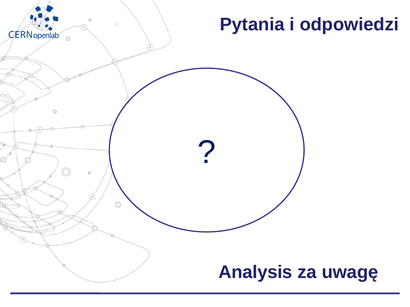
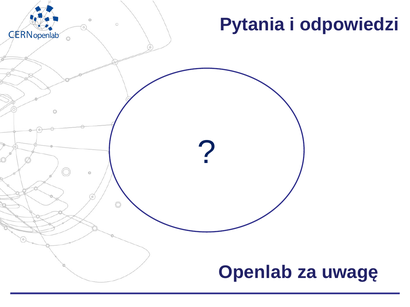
Analysis: Analysis -> Openlab (255, 273)
